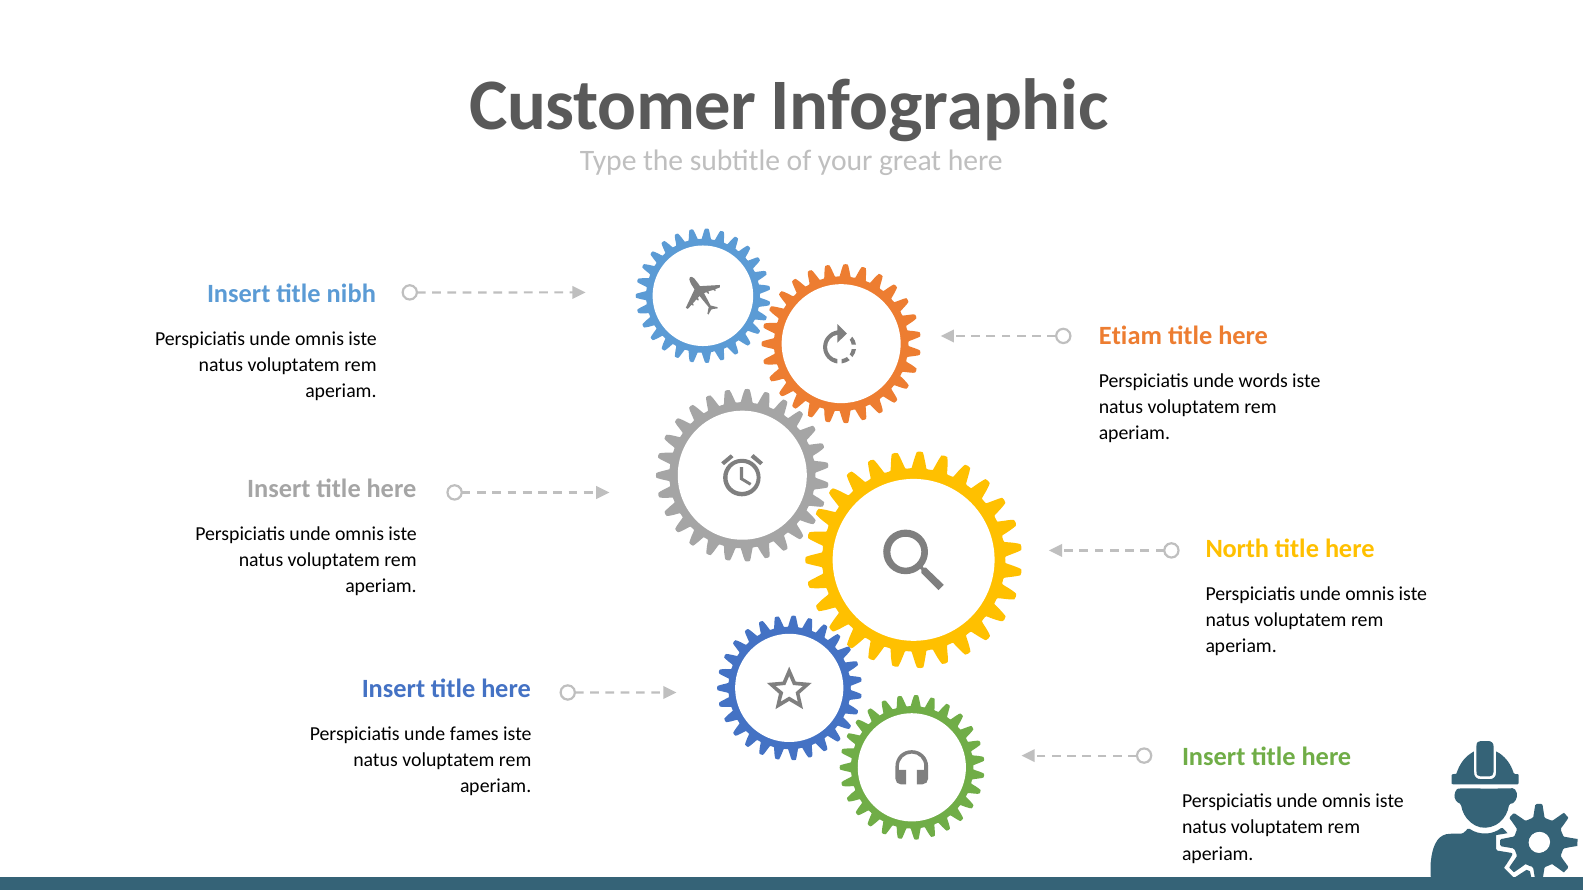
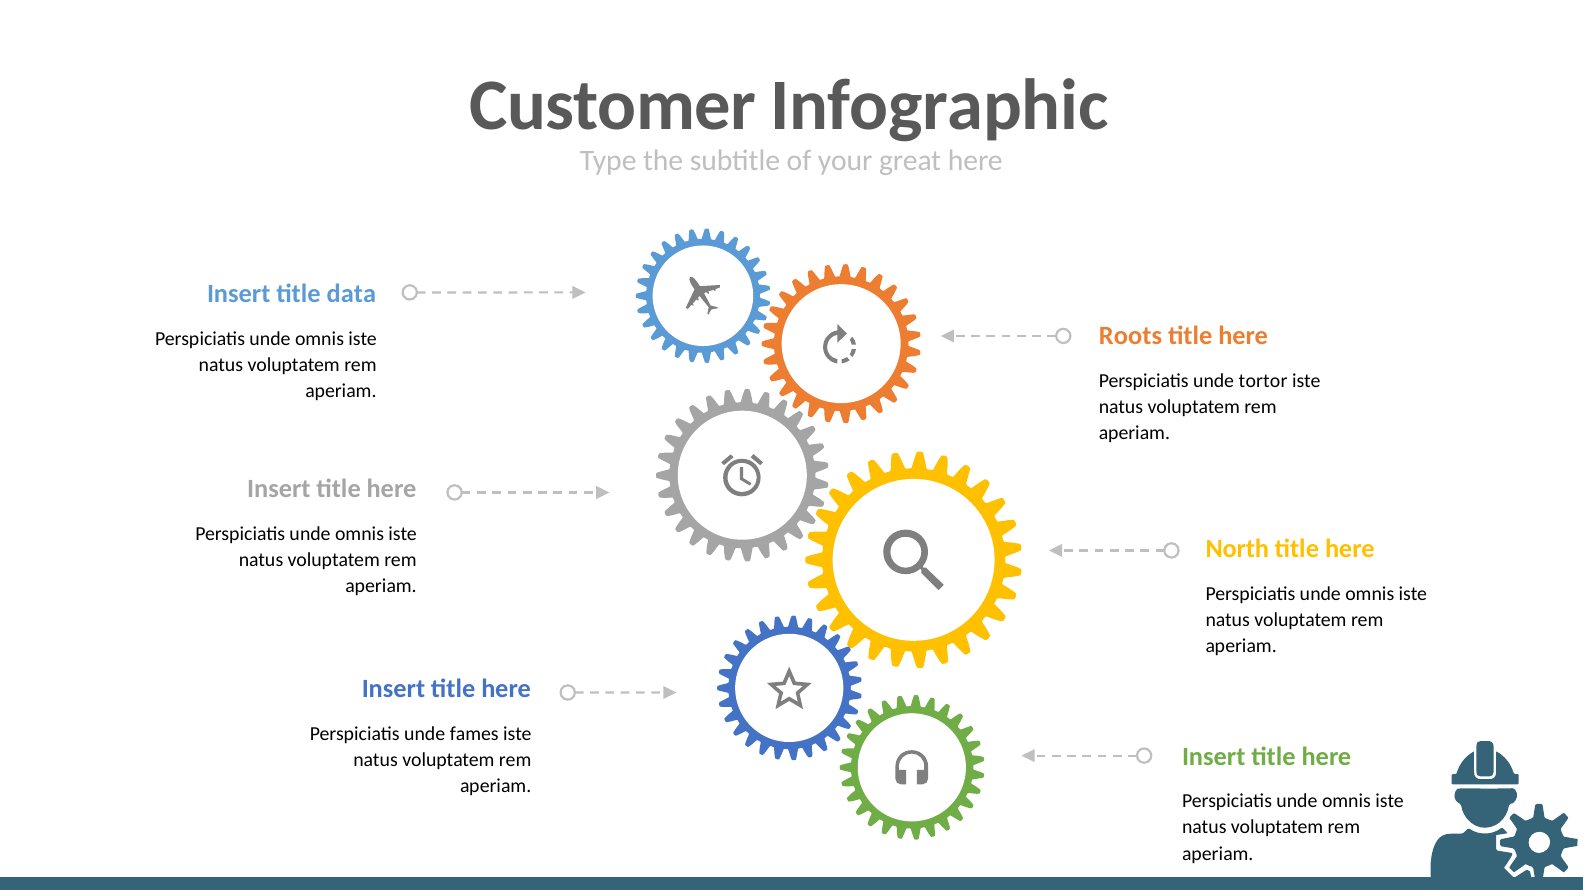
nibh: nibh -> data (351, 294)
Etiam: Etiam -> Roots (1130, 336)
words: words -> tortor (1263, 381)
